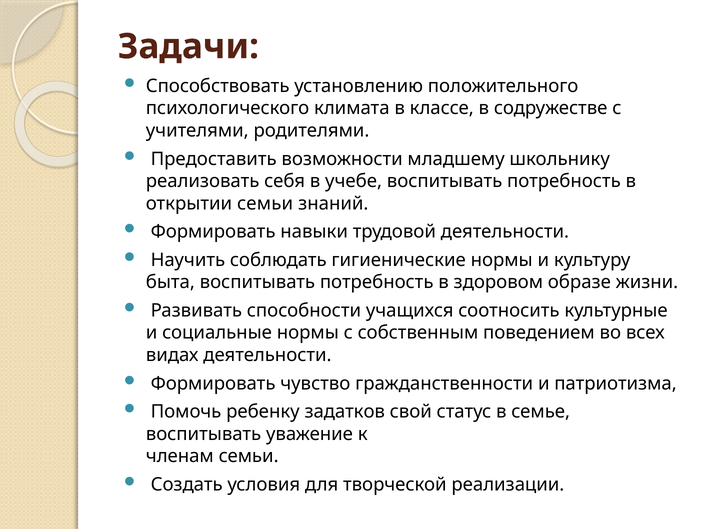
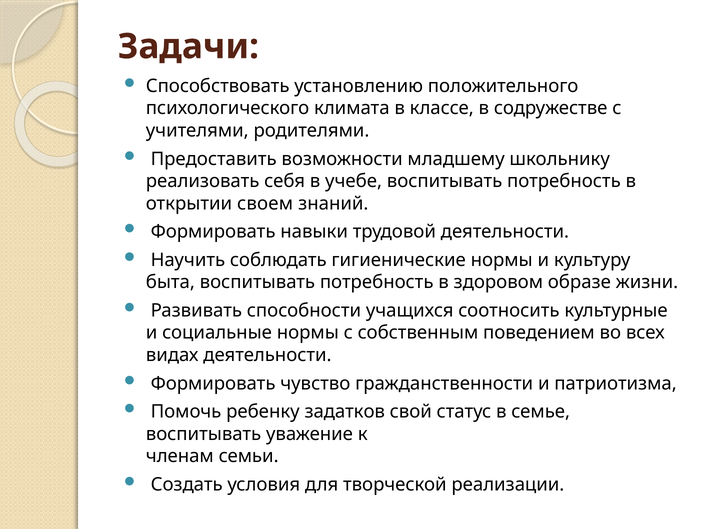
открытии семьи: семьи -> своем (265, 203)
